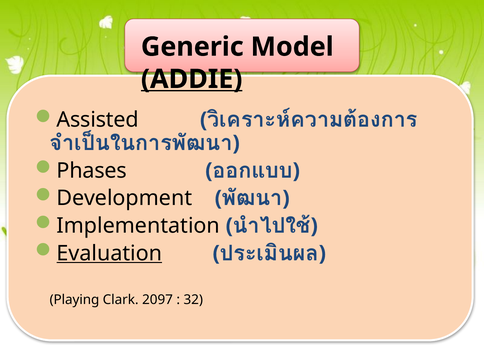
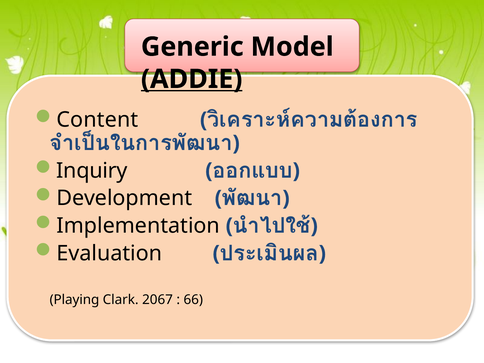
Assisted: Assisted -> Content (97, 120)
Phases: Phases -> Inquiry (92, 171)
Evaluation underline: present -> none (109, 253)
2097: 2097 -> 2067 (158, 300)
32: 32 -> 66 (193, 300)
